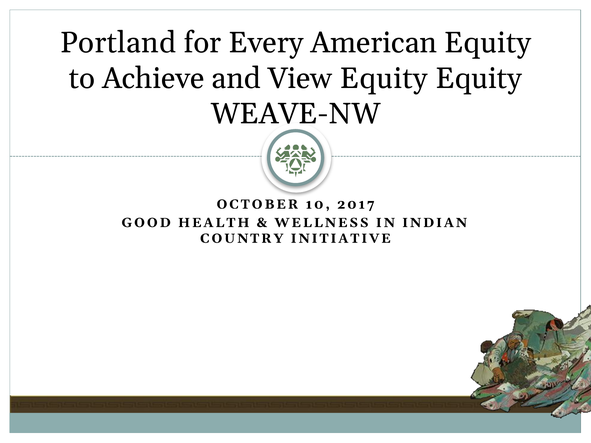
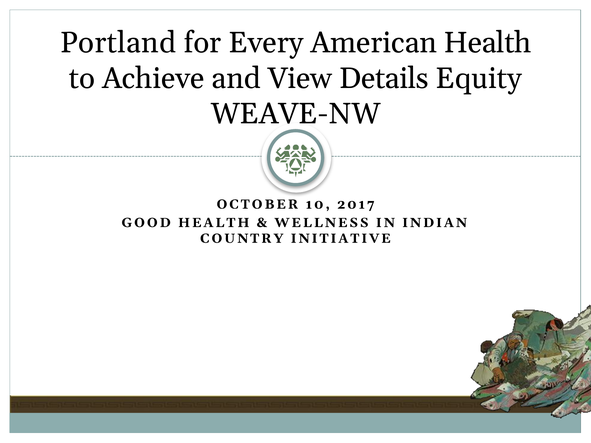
American Equity: Equity -> Health (488, 43)
View Equity: Equity -> Details (384, 78)
